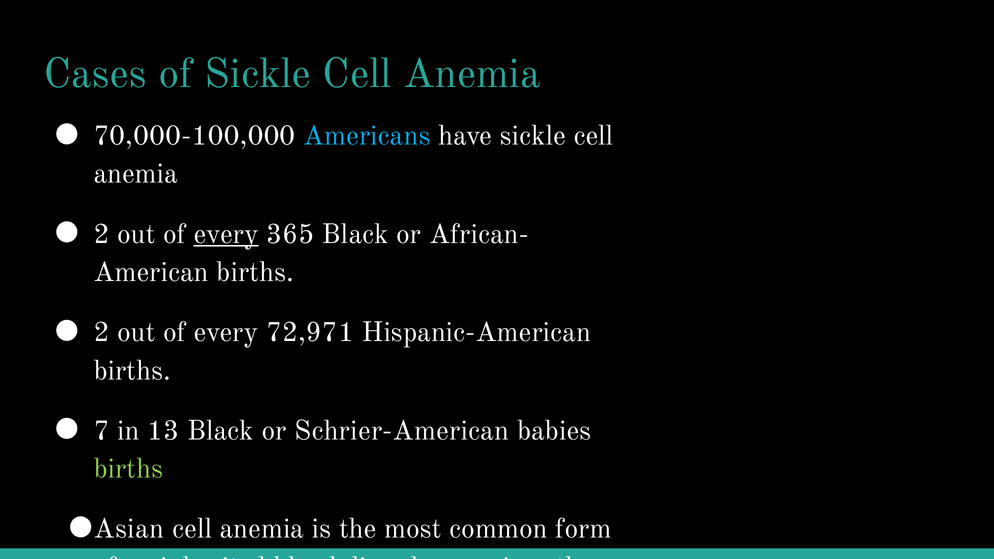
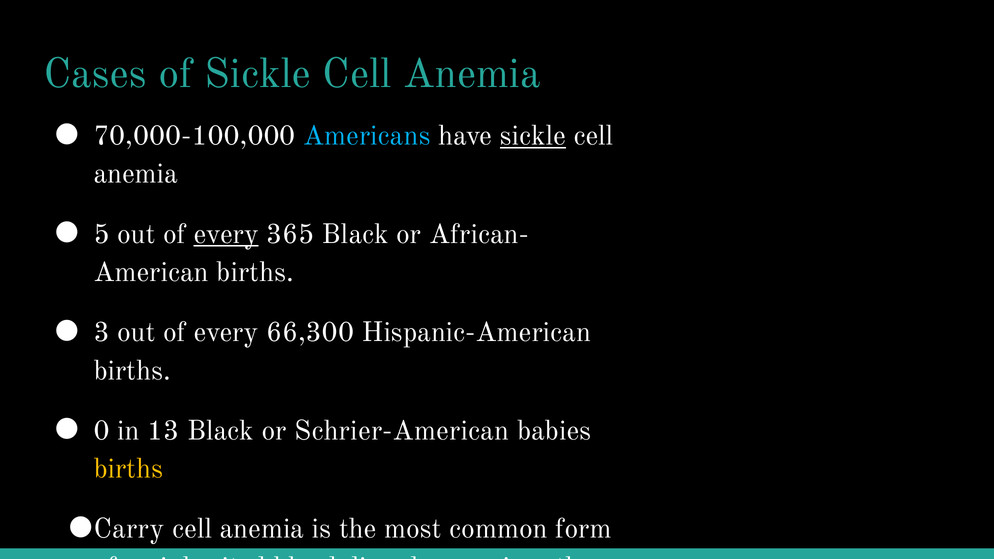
sickle underline: none -> present (533, 136)
2: 2 -> 5 (102, 234)
2: 2 -> 3 (102, 332)
72,971: 72,971 -> 66,300 (310, 332)
7: 7 -> 0 (102, 431)
births colour: light green -> yellow (128, 469)
Asian: Asian -> Carry (129, 529)
